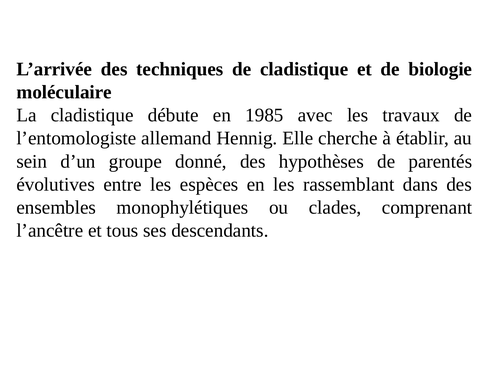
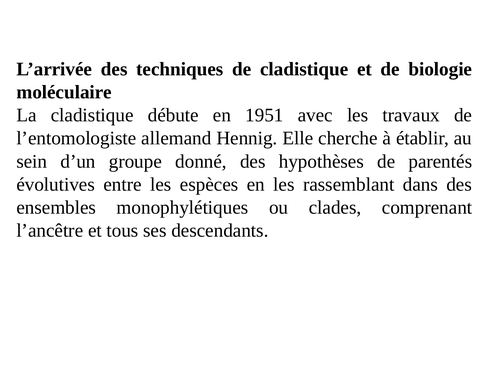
1985: 1985 -> 1951 (264, 115)
